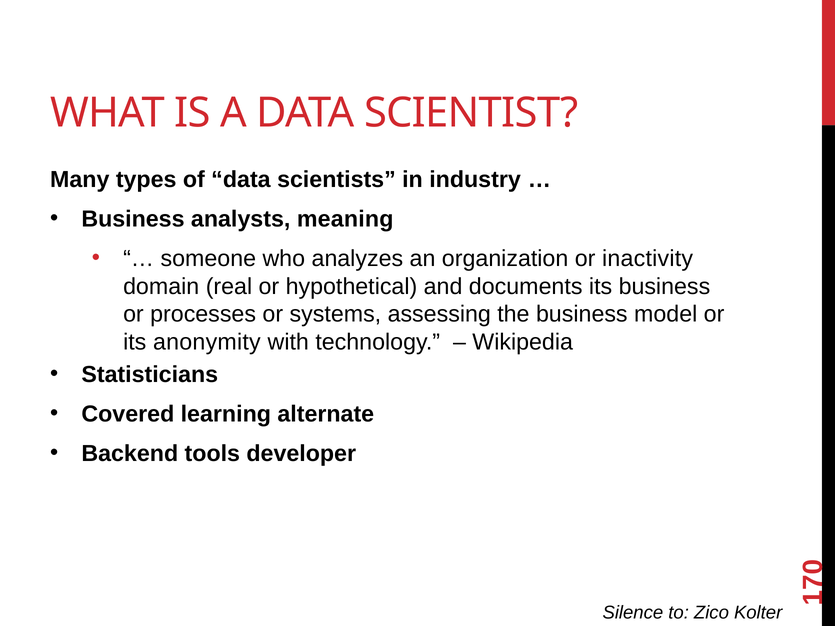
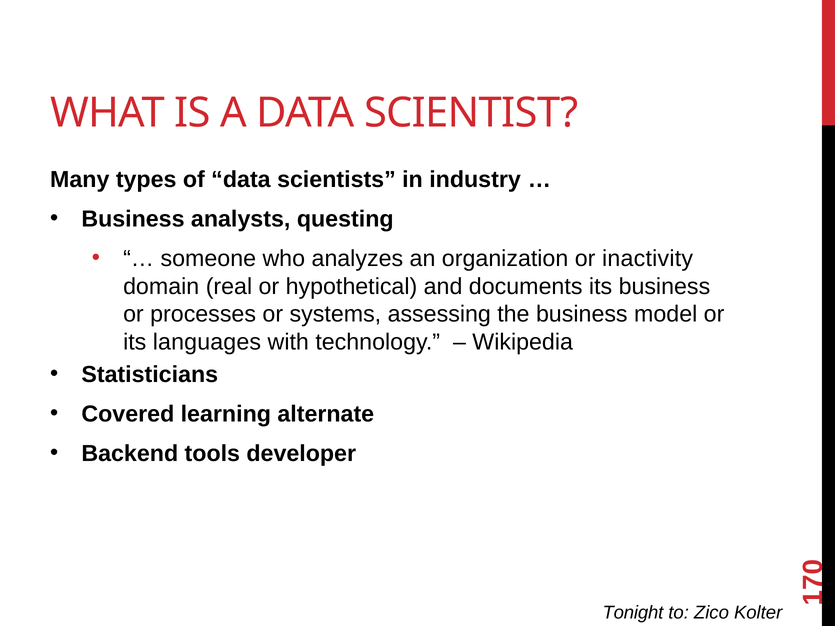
meaning: meaning -> questing (345, 219)
anonymity: anonymity -> languages (207, 342)
Silence: Silence -> Tonight (633, 613)
